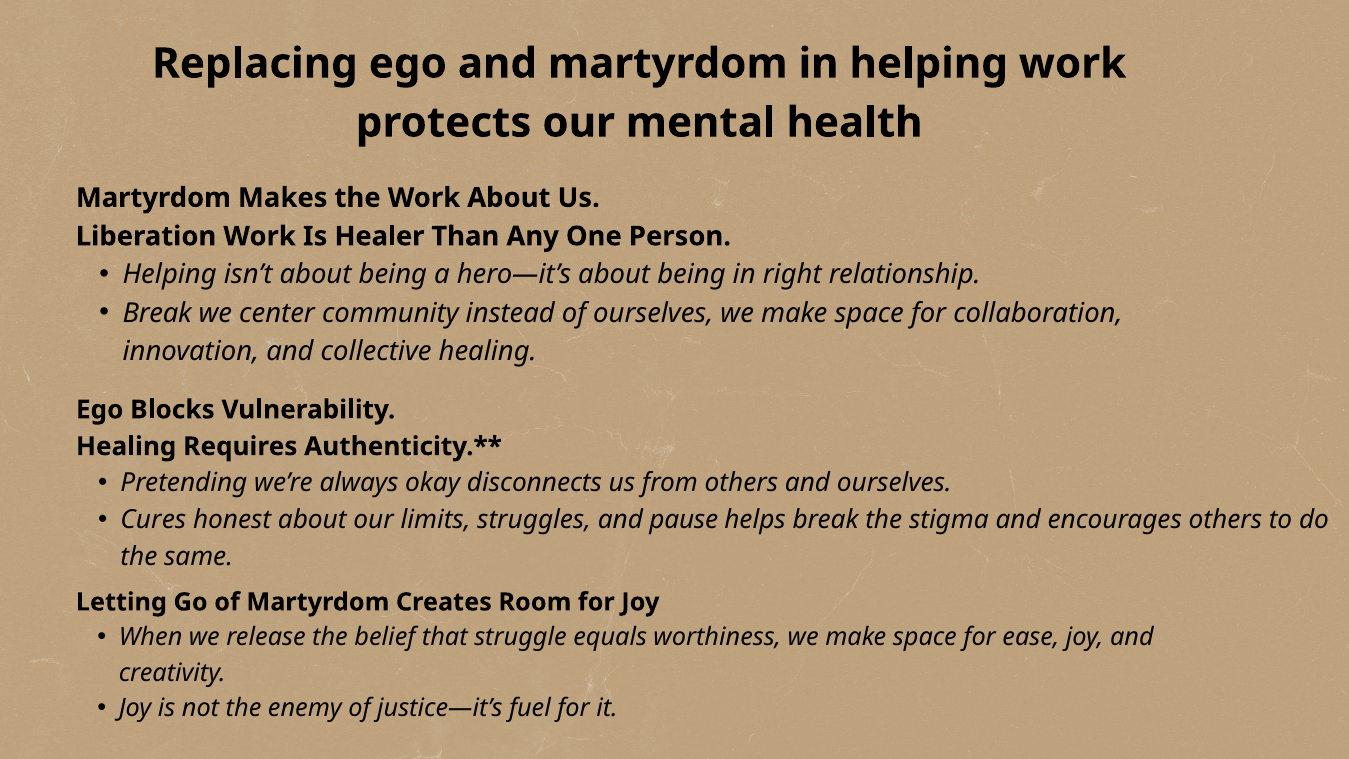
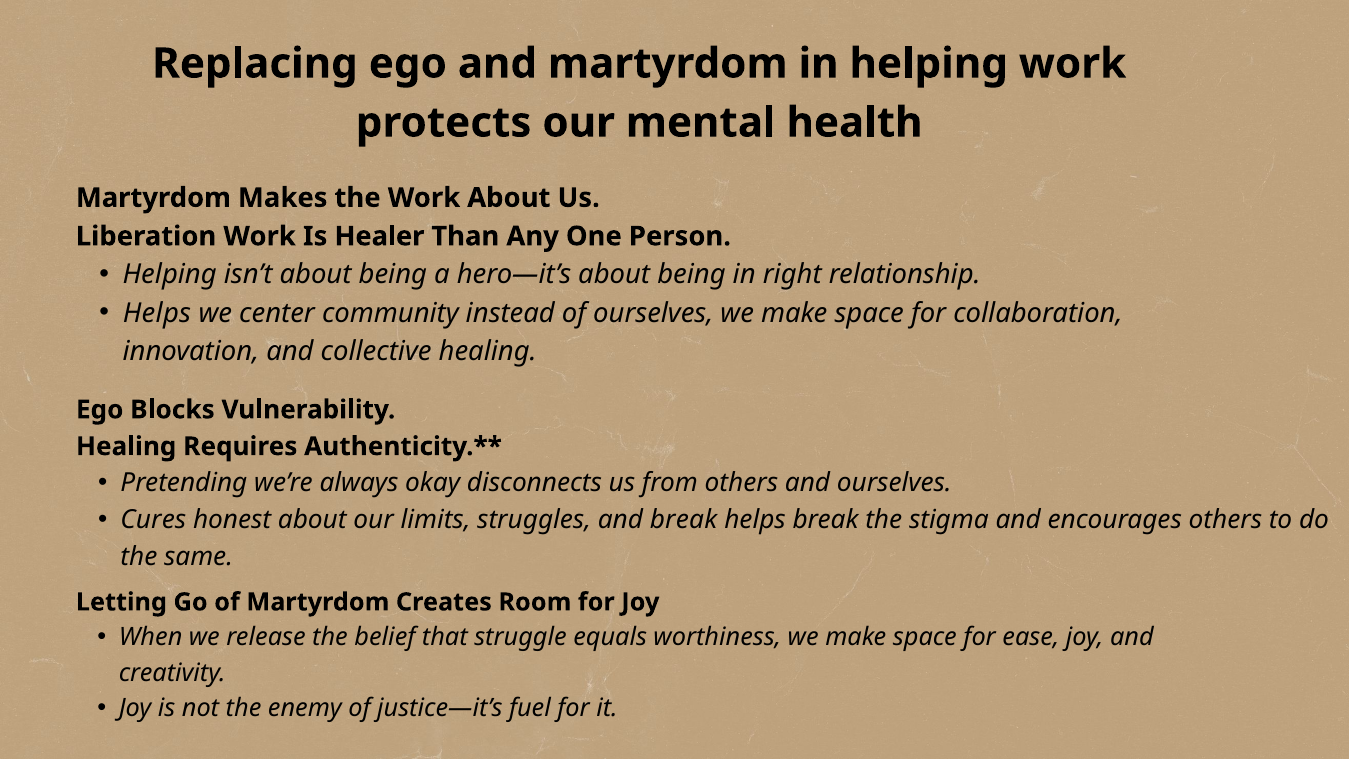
Break: Break -> Helps (157, 313)
and pause: pause -> break (684, 520)
